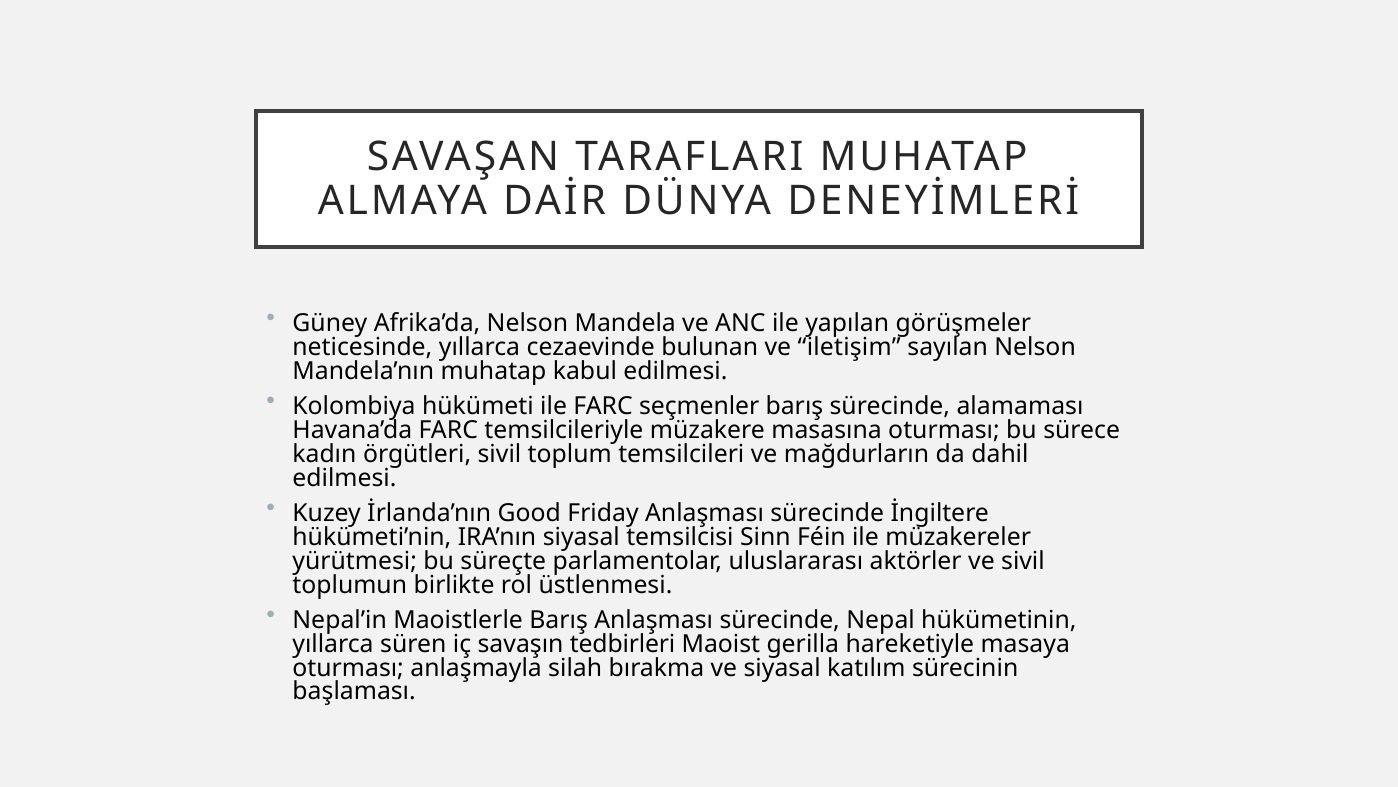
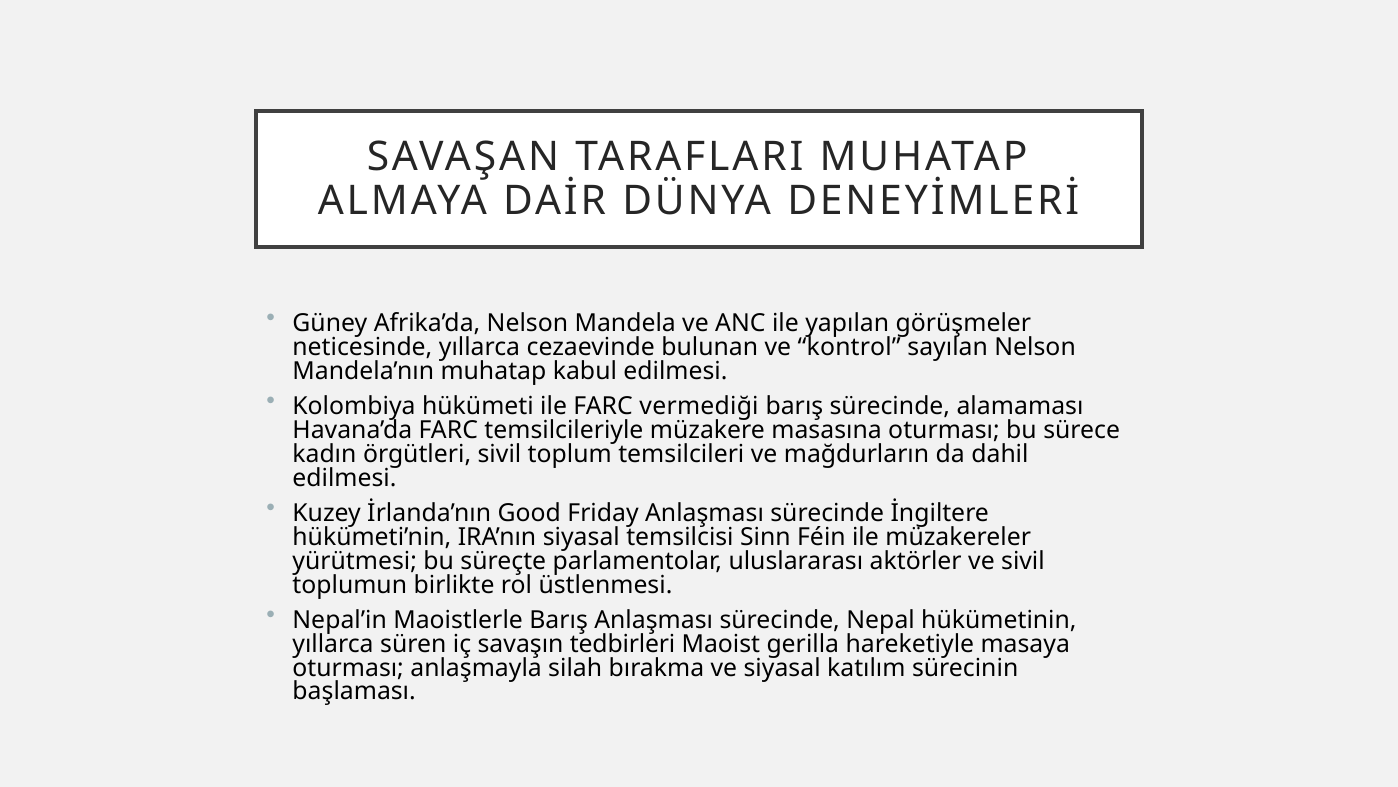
iletişim: iletişim -> kontrol (849, 347)
seçmenler: seçmenler -> vermediği (699, 406)
